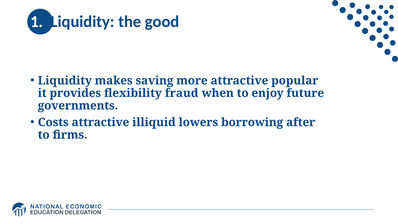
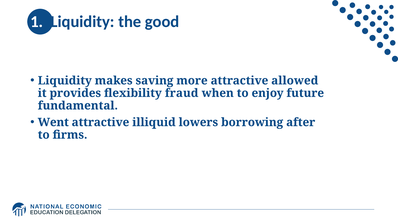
popular: popular -> allowed (295, 81)
governments: governments -> fundamental (78, 106)
Costs: Costs -> Went (53, 122)
